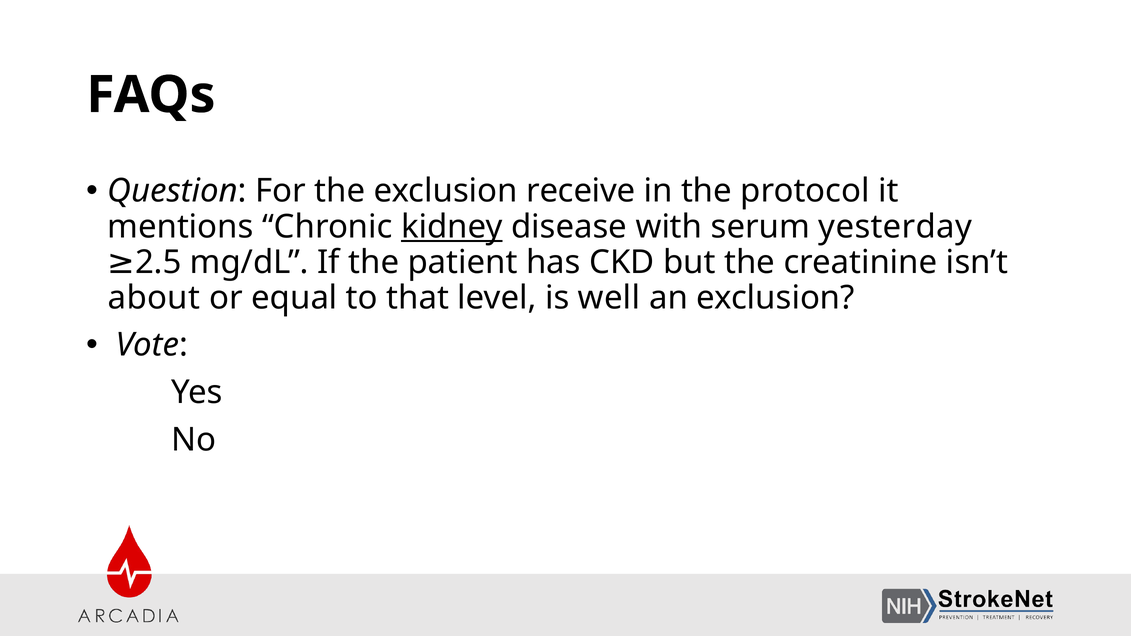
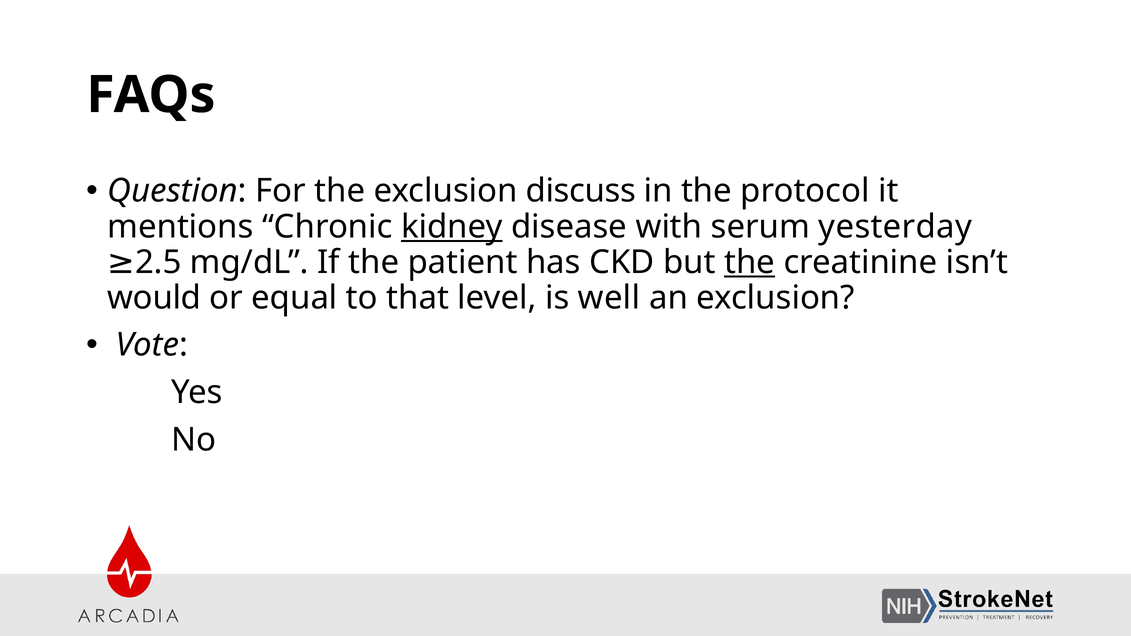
receive: receive -> discuss (581, 191)
the underline: none -> present (750, 262)
about: about -> would (154, 298)
